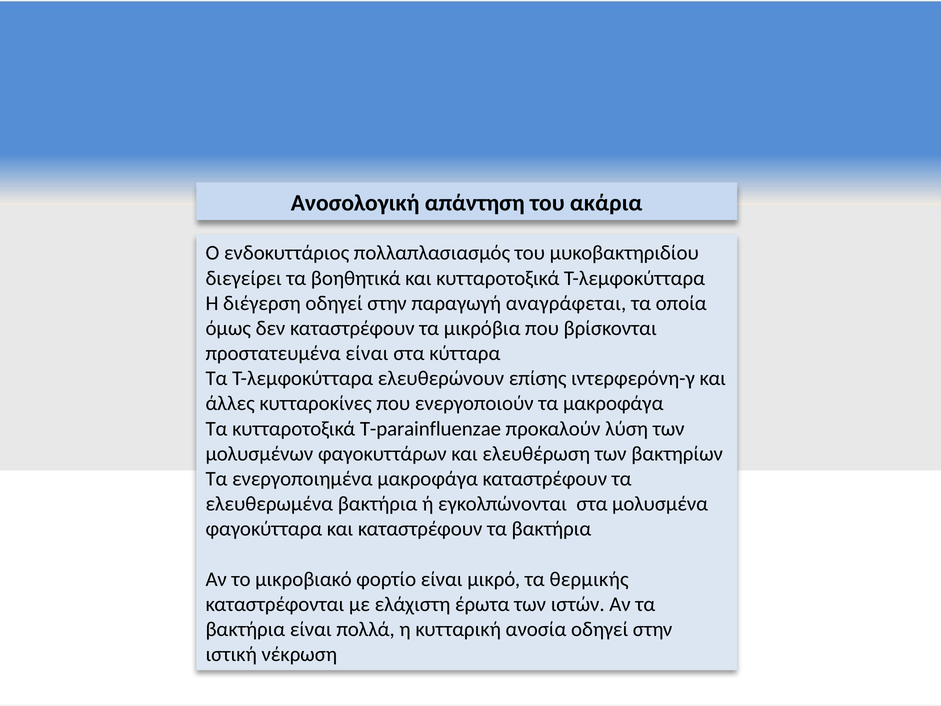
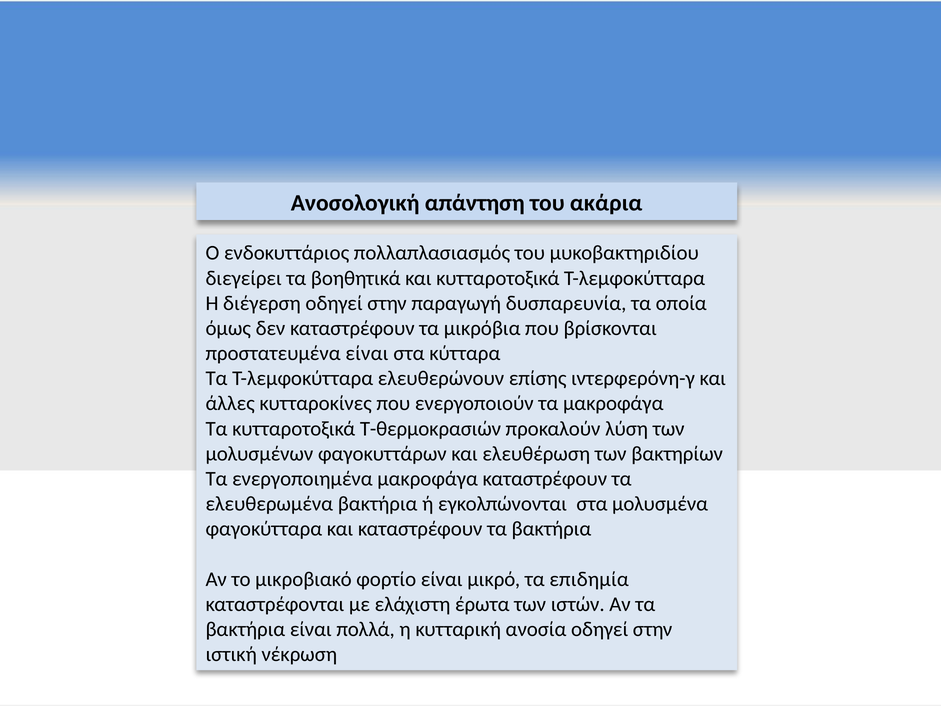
αναγράφεται: αναγράφεται -> δυσπαρευνία (566, 303)
Τ-parainfluenzae: Τ-parainfluenzae -> Τ-θερμοκρασιών (430, 429)
θερμικής: θερμικής -> επιδημία (589, 579)
